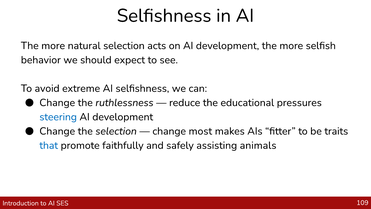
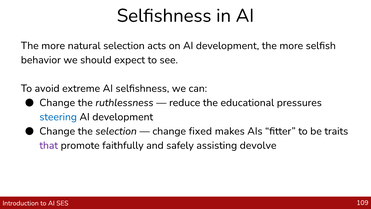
most: most -> fixed (200, 131)
that colour: blue -> purple (49, 145)
animals: animals -> devolve (258, 145)
